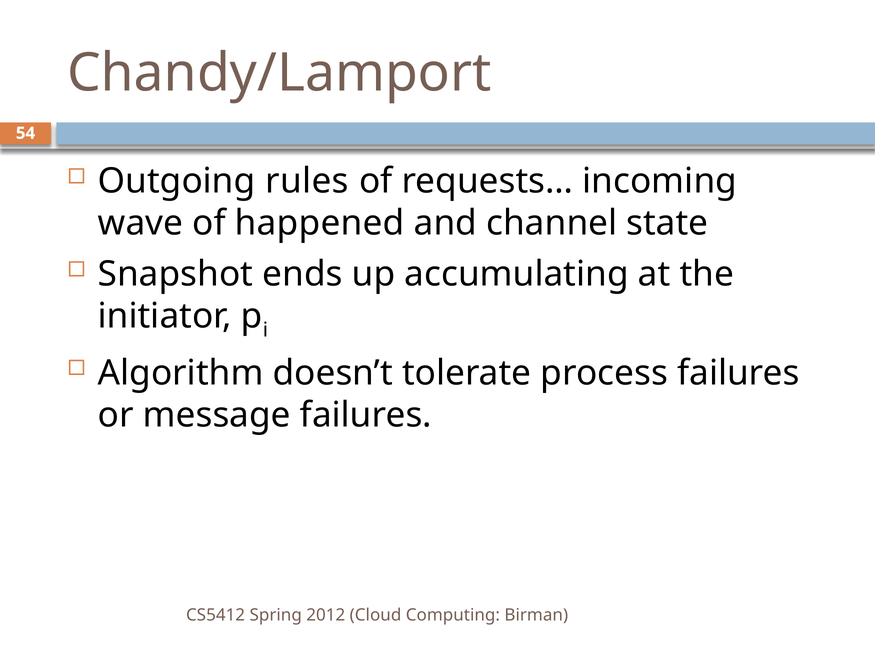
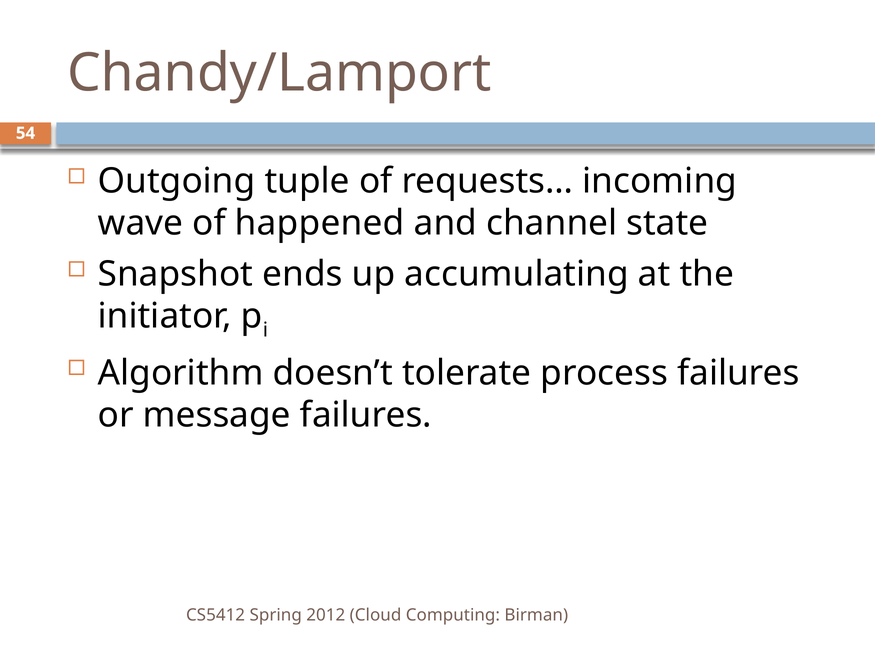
rules: rules -> tuple (307, 181)
